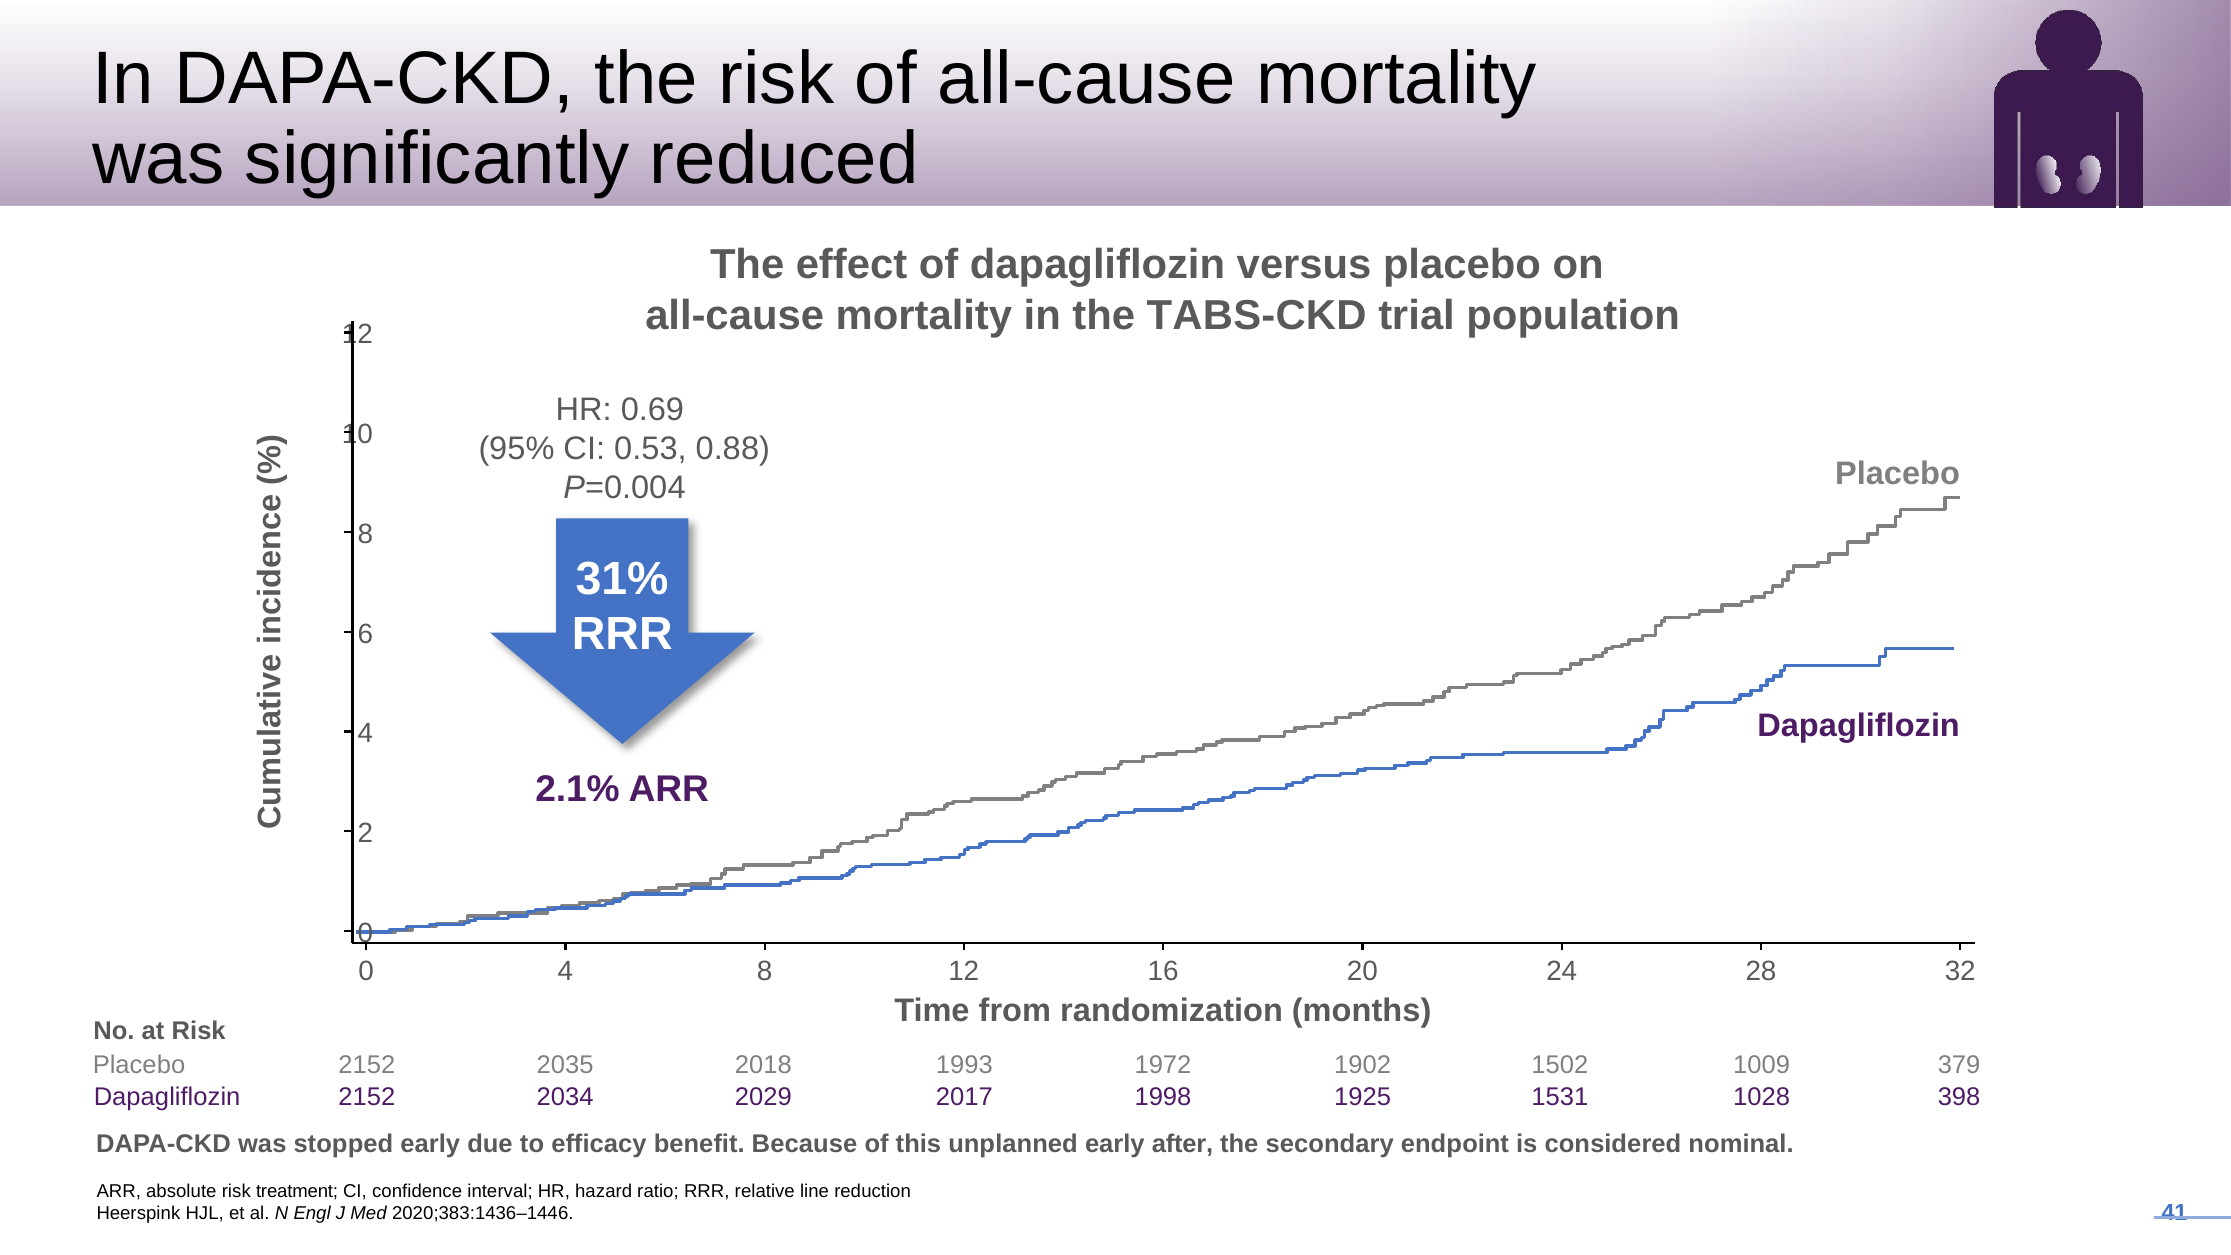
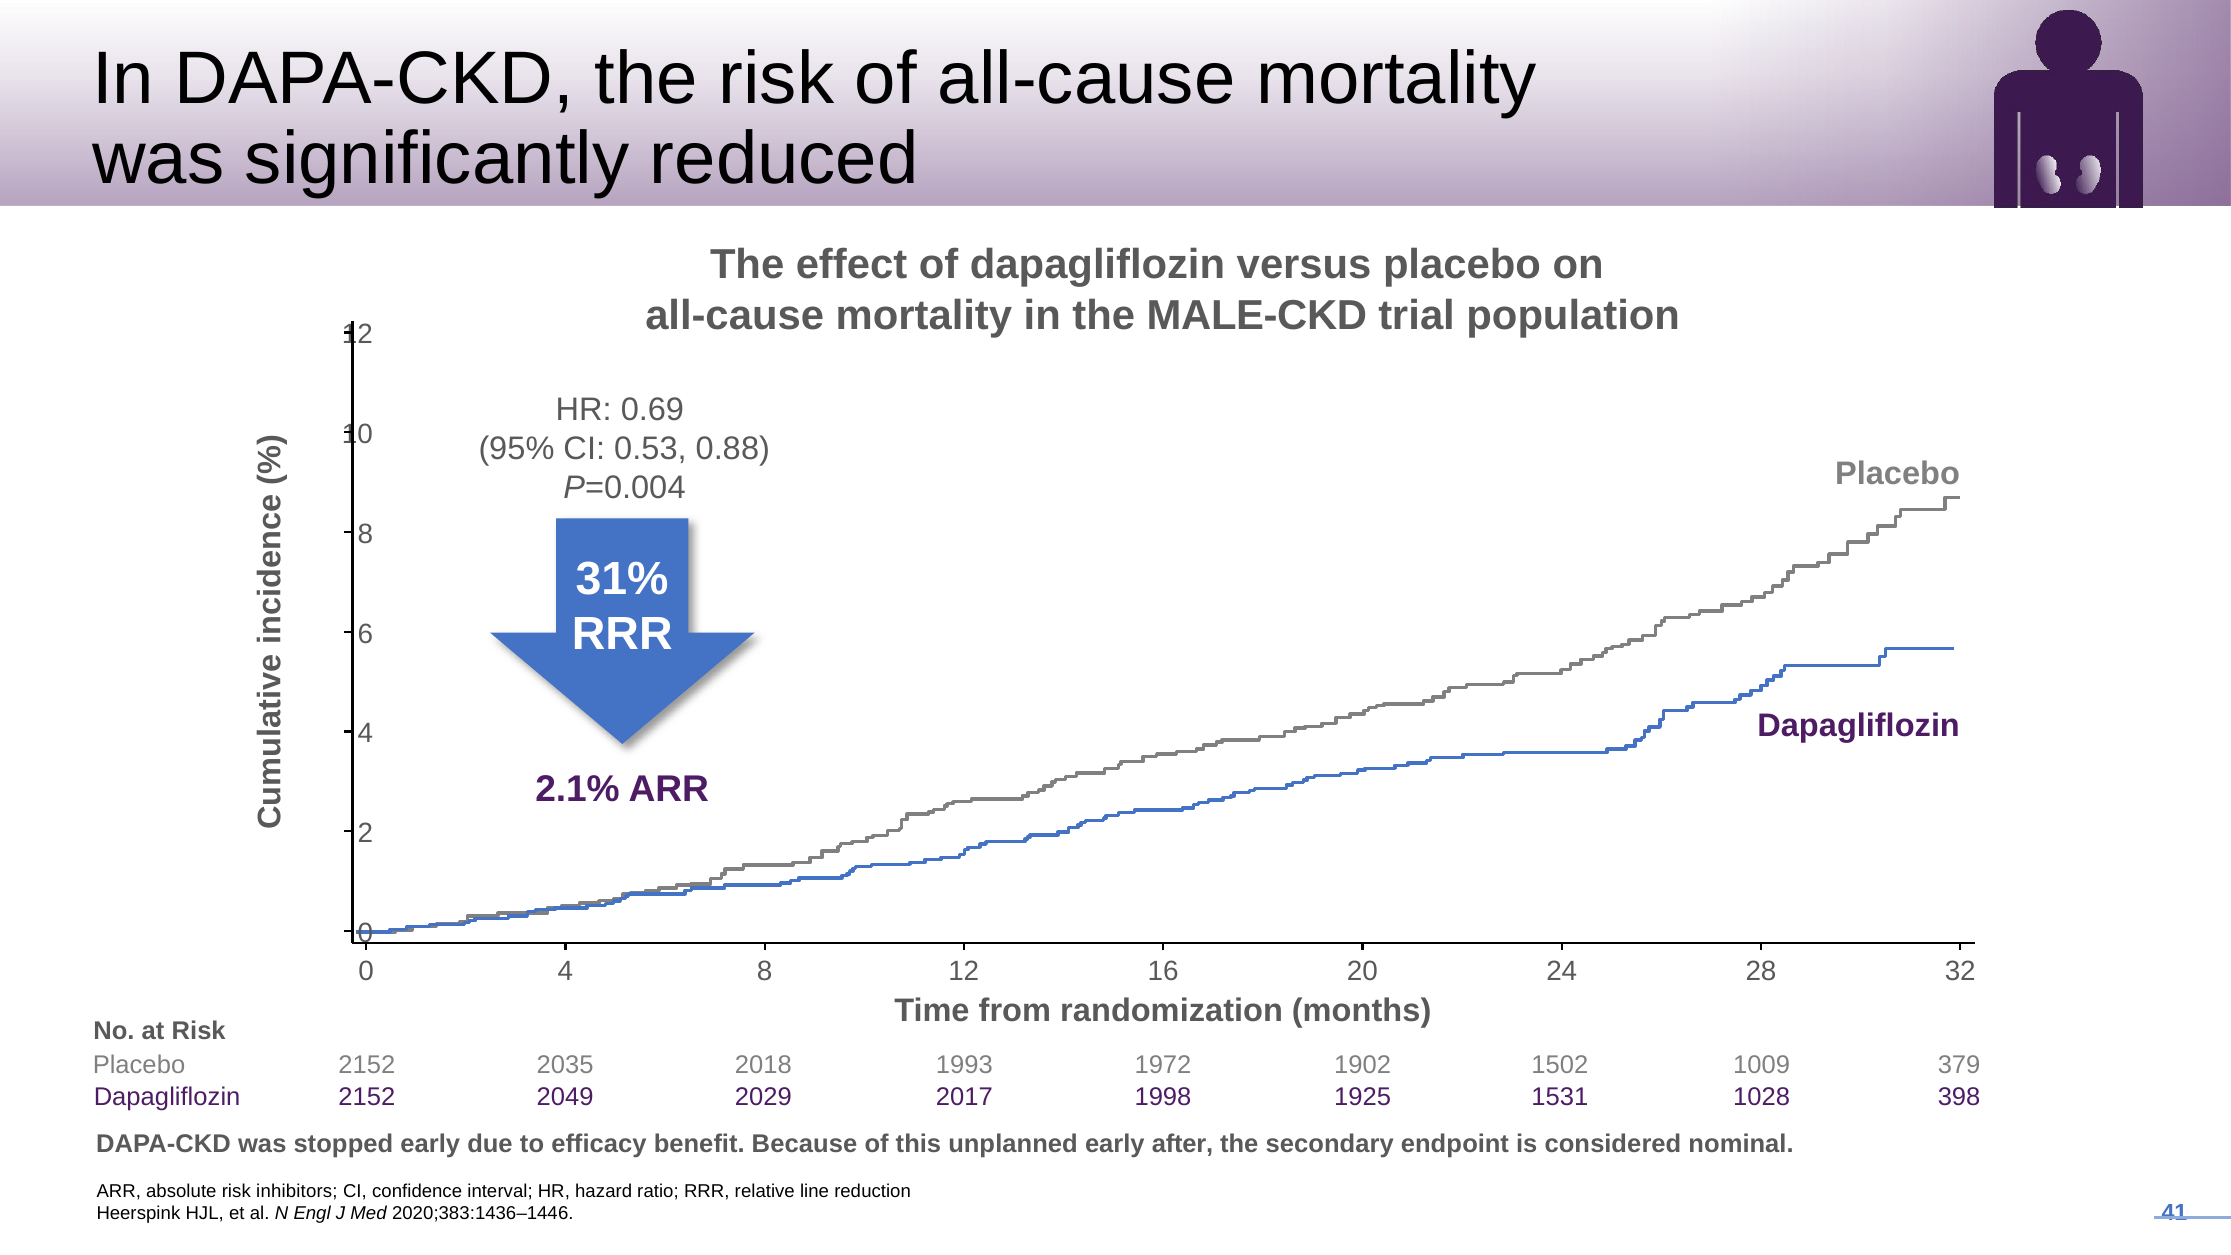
TABS-CKD: TABS-CKD -> MALE-CKD (1257, 315)
2034: 2034 -> 2049 (565, 1097)
treatment: treatment -> inhibitors (297, 1191)
